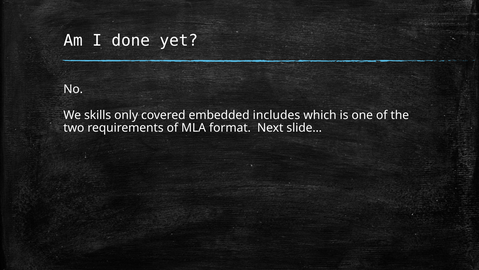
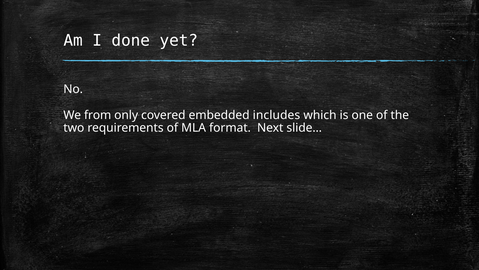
skills: skills -> from (98, 115)
